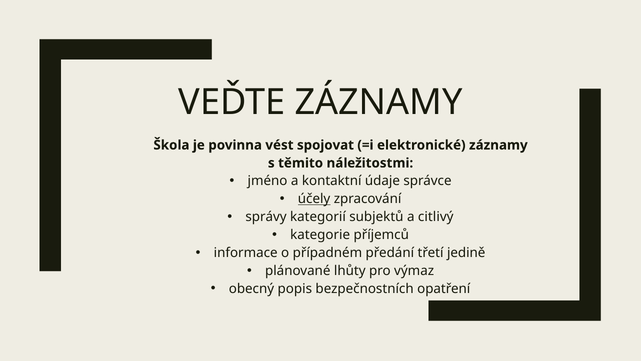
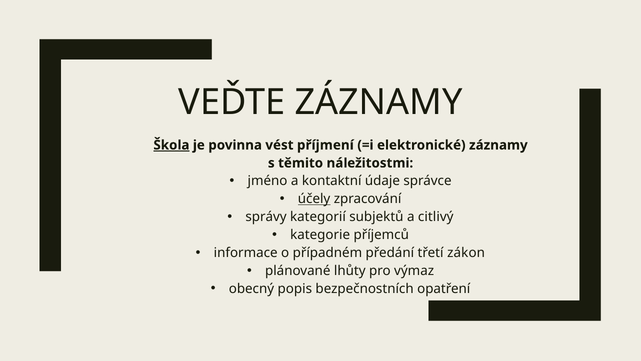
Škola underline: none -> present (171, 145)
spojovat: spojovat -> příjmení (325, 145)
jedině: jedině -> zákon (466, 253)
